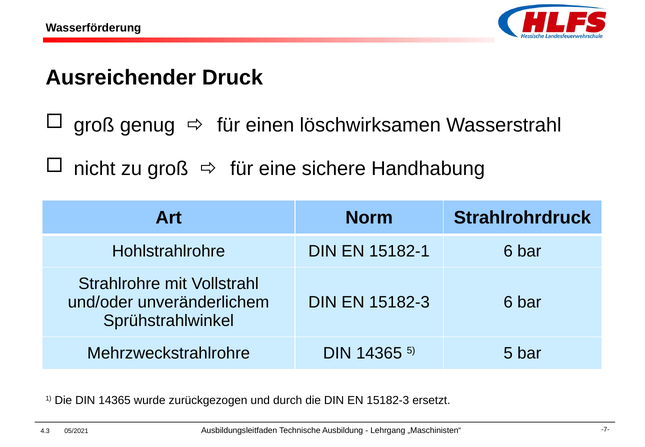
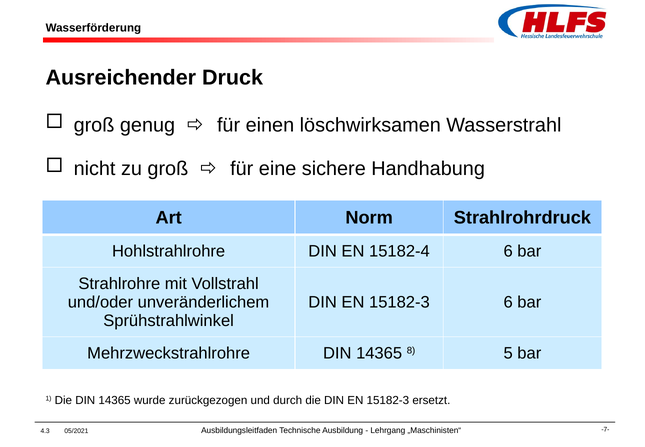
15182-1: 15182-1 -> 15182-4 (399, 251)
14365 5: 5 -> 8 (411, 350)
